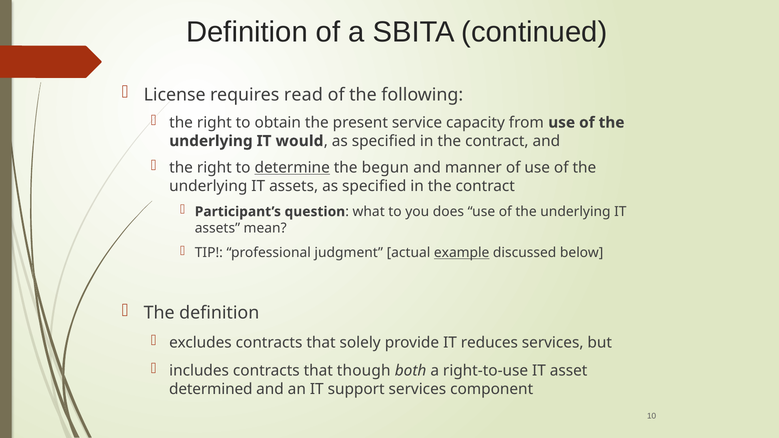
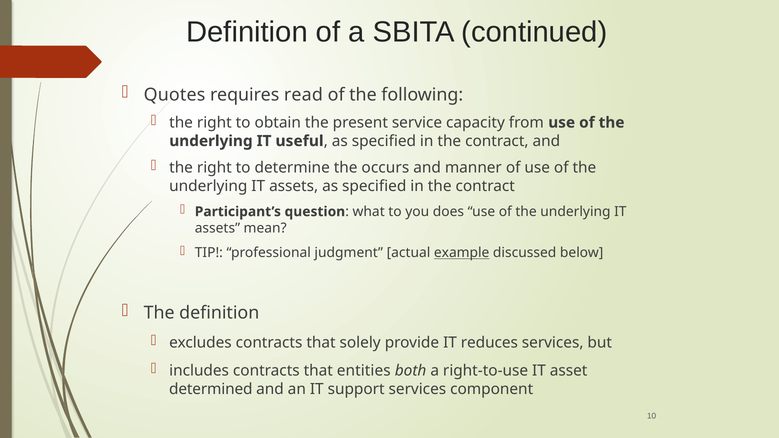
License: License -> Quotes (175, 95)
would: would -> useful (300, 141)
determine underline: present -> none (292, 168)
begun: begun -> occurs (385, 168)
though: though -> entities (364, 371)
